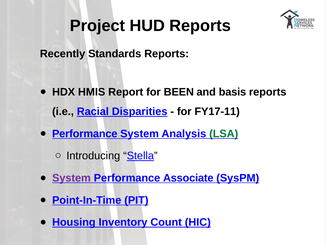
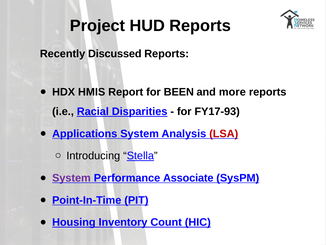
Standards: Standards -> Discussed (115, 54)
basis: basis -> more (232, 92)
FY17-11: FY17-11 -> FY17-93 (217, 111)
Performance: Performance -> Applications (85, 133)
LSA colour: green -> red (224, 133)
